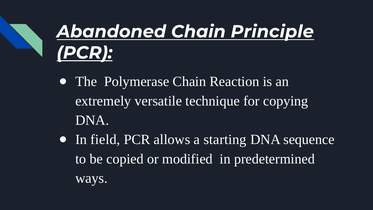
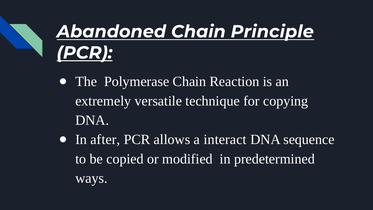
field: field -> after (105, 139)
starting: starting -> interact (225, 139)
